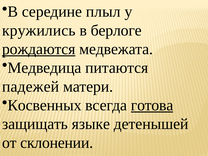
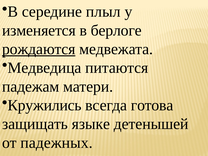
кружились: кружились -> изменяется (39, 30)
падежей: падежей -> падежам (31, 87)
Косвенных: Косвенных -> Кружились (45, 105)
готова underline: present -> none (152, 105)
склонении: склонении -> падежных (57, 143)
